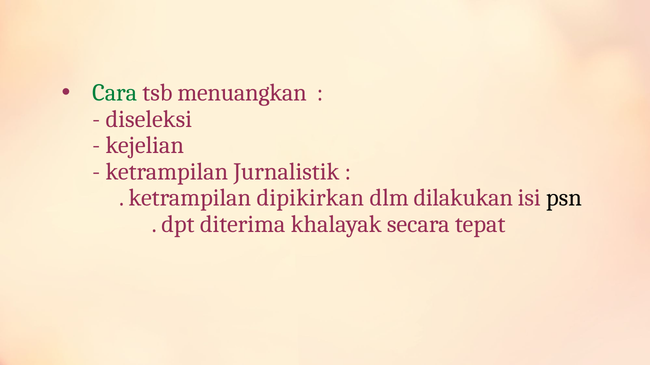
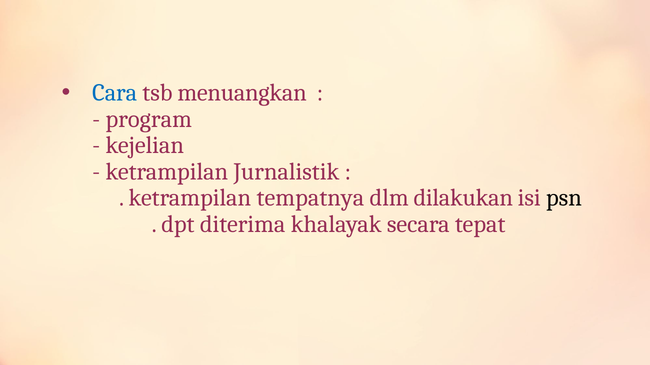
Cara colour: green -> blue (115, 93)
diseleksi: diseleksi -> program (149, 119)
dipikirkan: dipikirkan -> tempatnya (310, 198)
